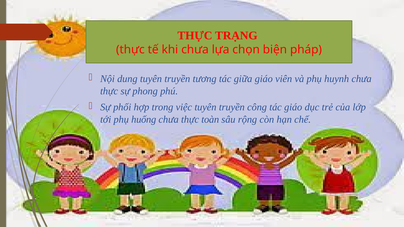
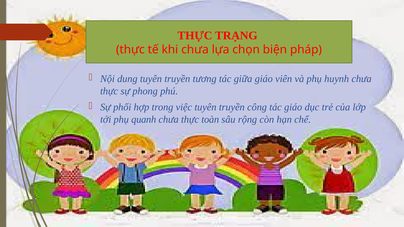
huống: huống -> quanh (144, 120)
